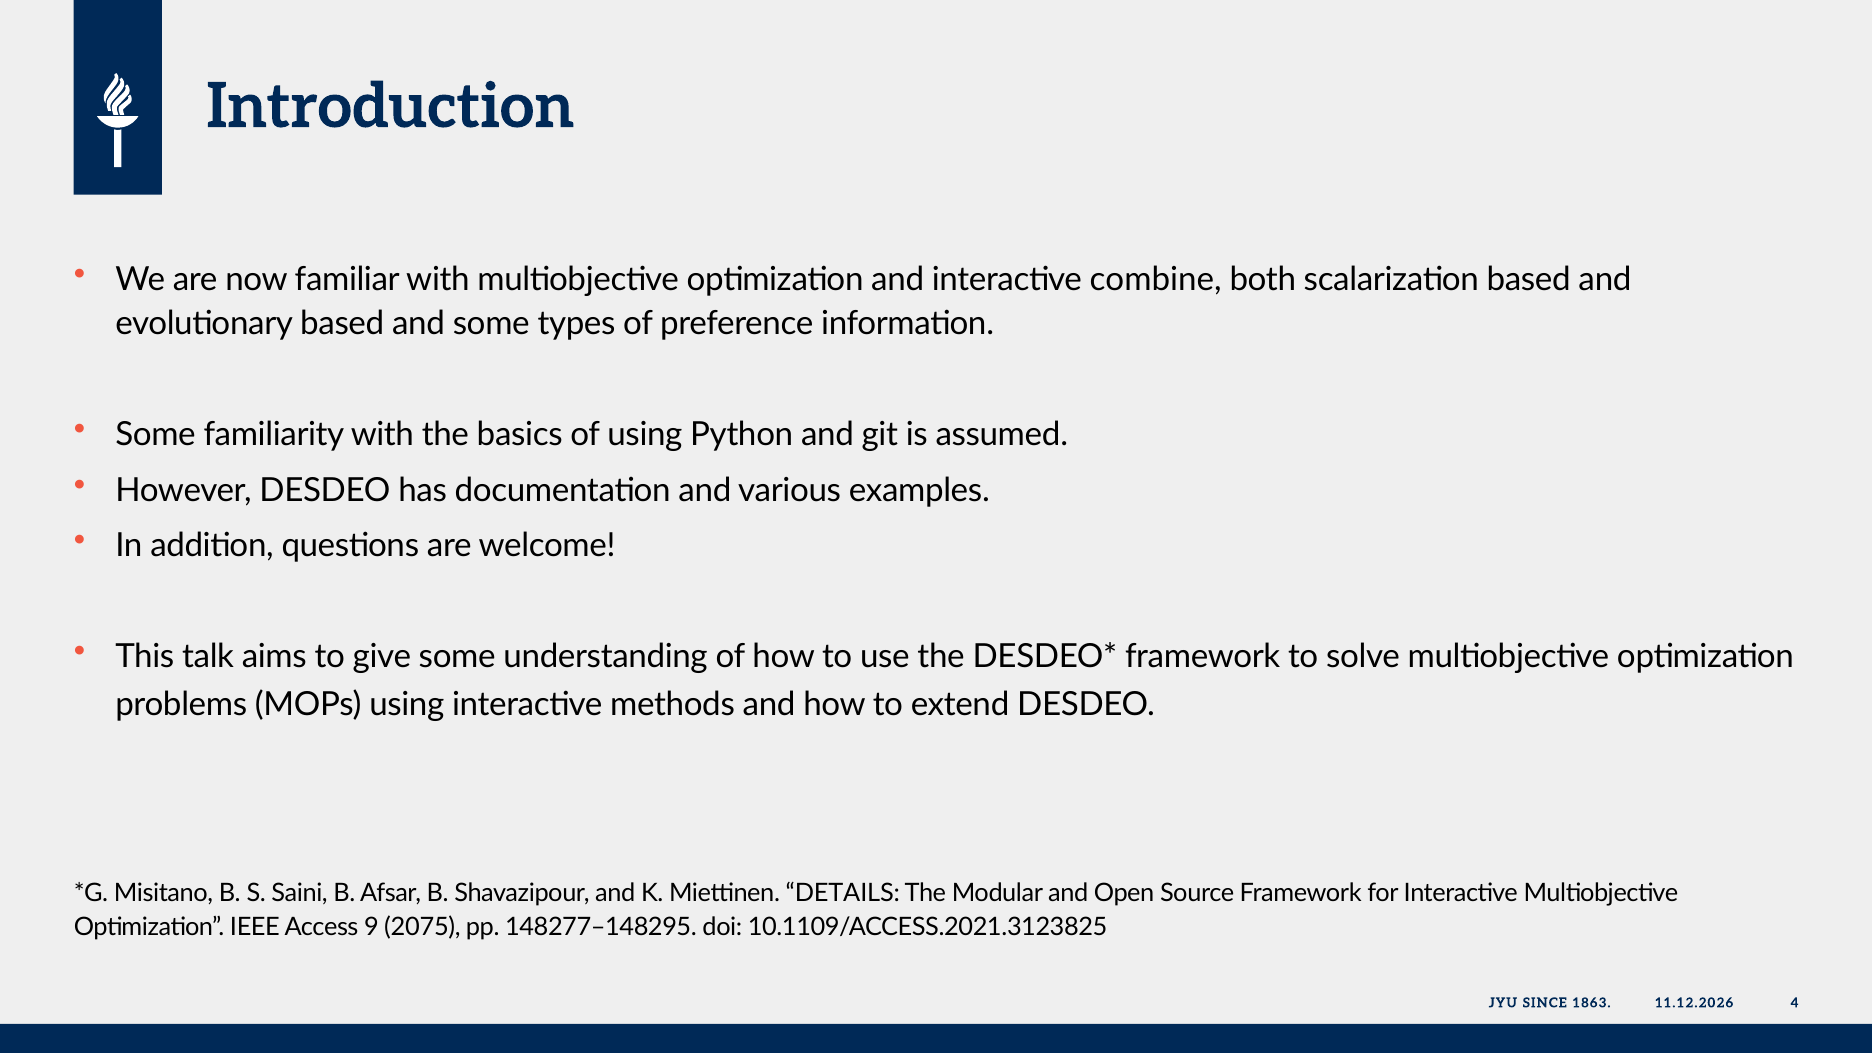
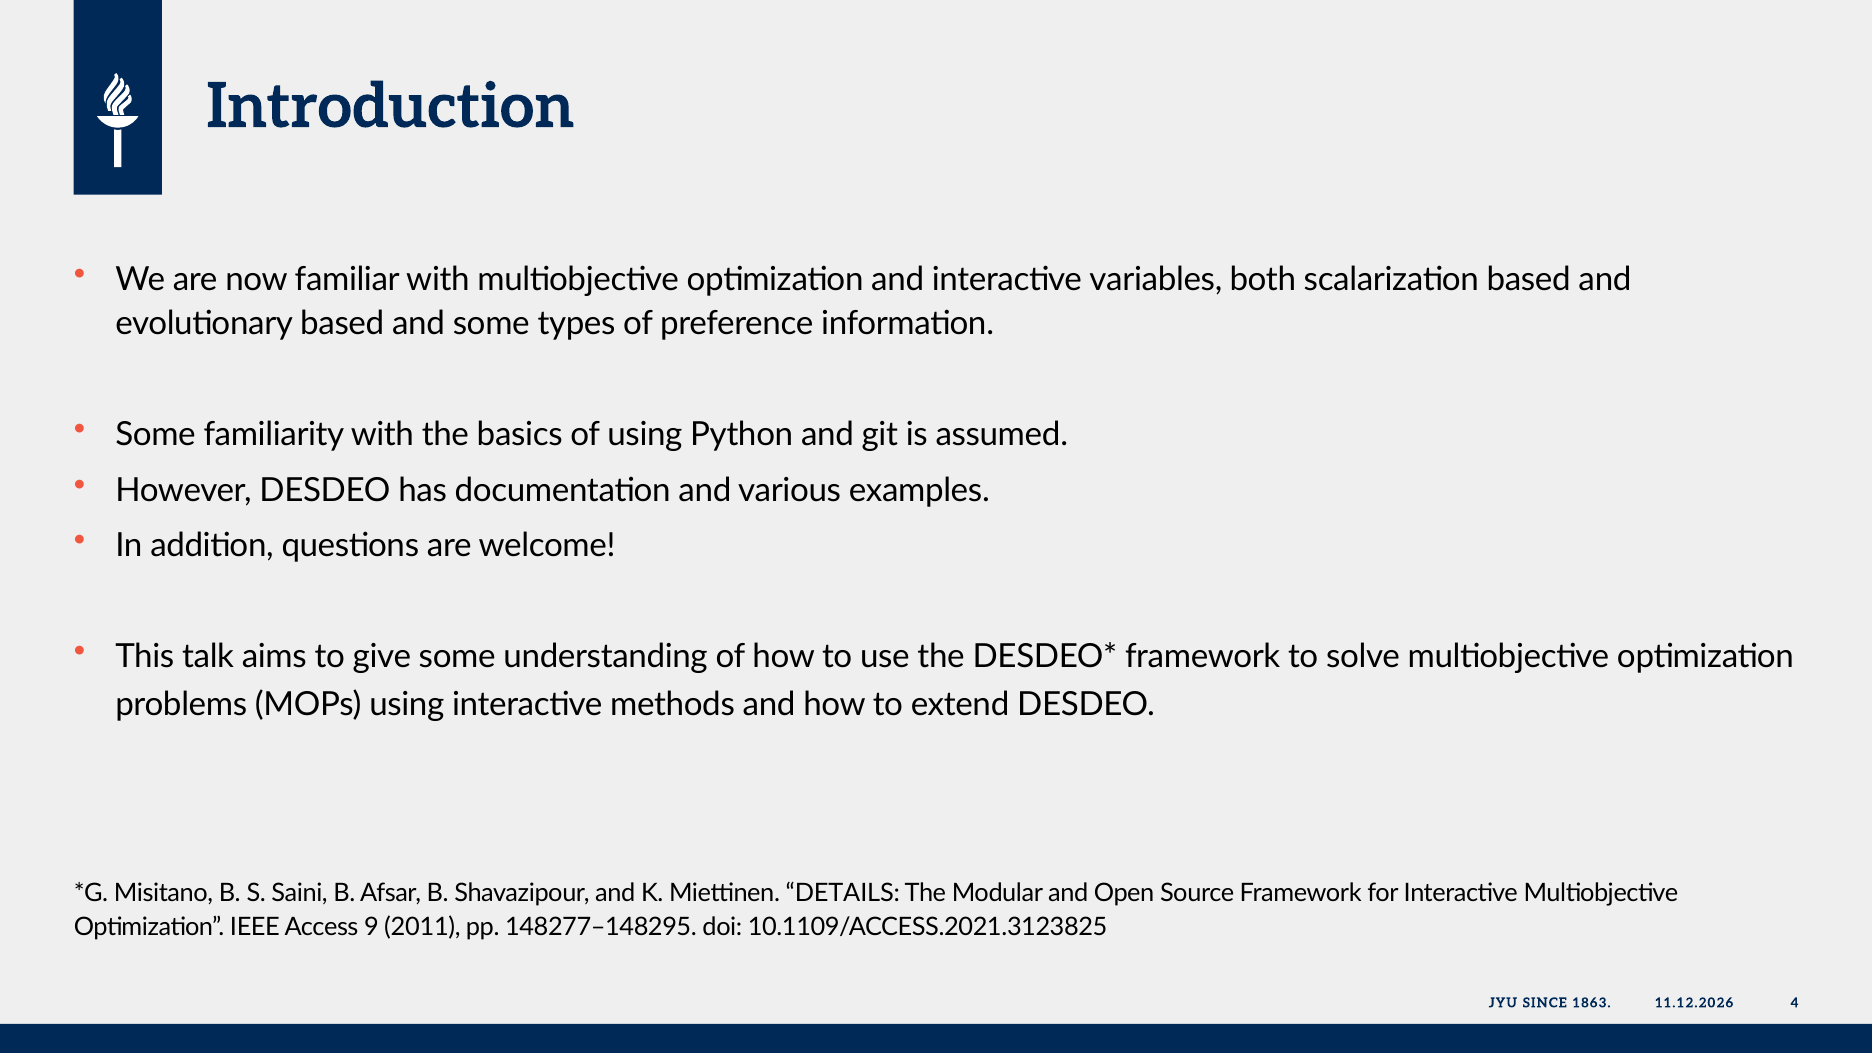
combine: combine -> variables (1156, 280)
2075: 2075 -> 2011 (422, 927)
